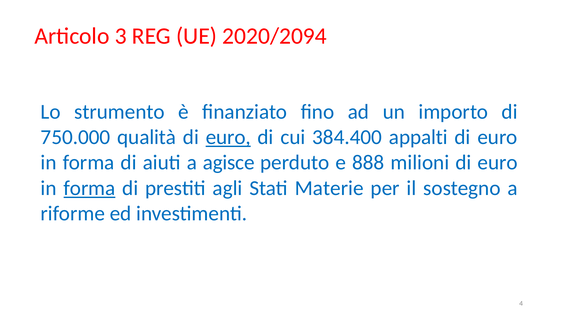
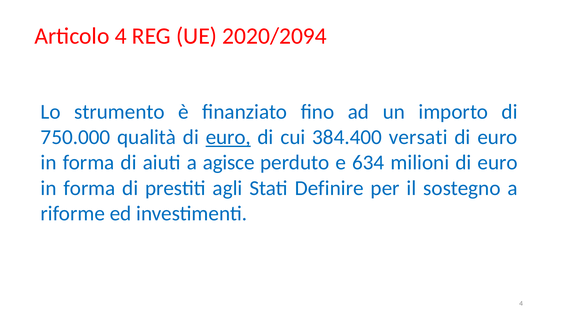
Articolo 3: 3 -> 4 (121, 36)
appalti: appalti -> versati (418, 137)
888: 888 -> 634 (368, 163)
forma underline: present -> none (89, 188)
Materie: Materie -> Definire (329, 188)
